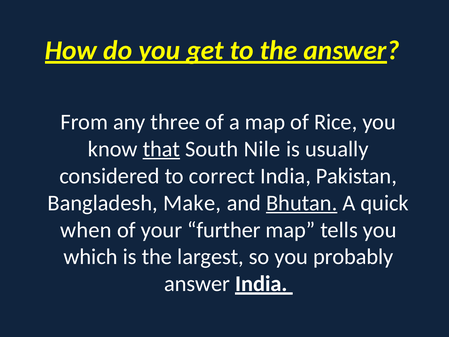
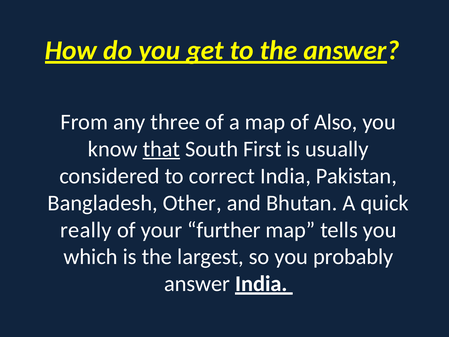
Rice: Rice -> Also (336, 122)
Nile: Nile -> First (262, 149)
Make: Make -> Other (192, 203)
Bhutan underline: present -> none (302, 203)
when: when -> really (86, 230)
